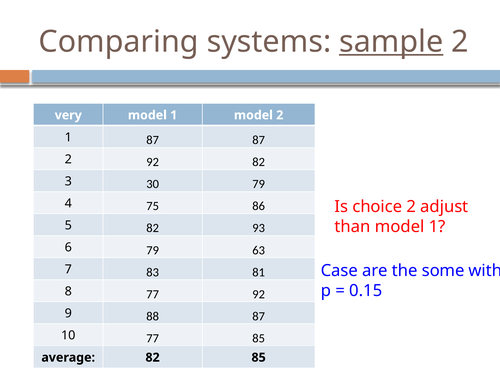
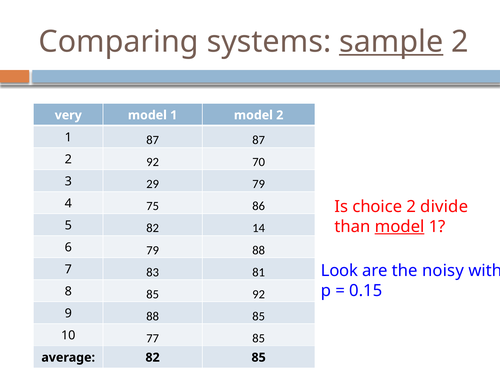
92 82: 82 -> 70 (259, 162)
30: 30 -> 29 (153, 184)
adjust: adjust -> divide (444, 207)
93: 93 -> 14 (259, 228)
model underline: none -> present (400, 227)
79 63: 63 -> 88 (259, 250)
Case: Case -> Look (339, 271)
some: some -> noisy (443, 271)
8 77: 77 -> 85 (153, 294)
88 87: 87 -> 85 (259, 316)
